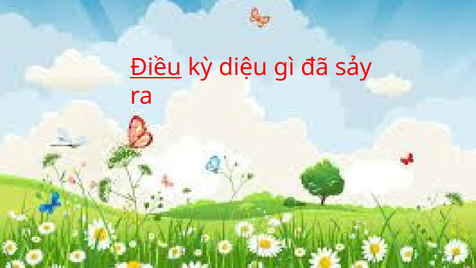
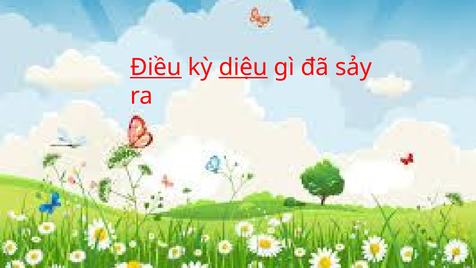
diệu underline: none -> present (243, 67)
